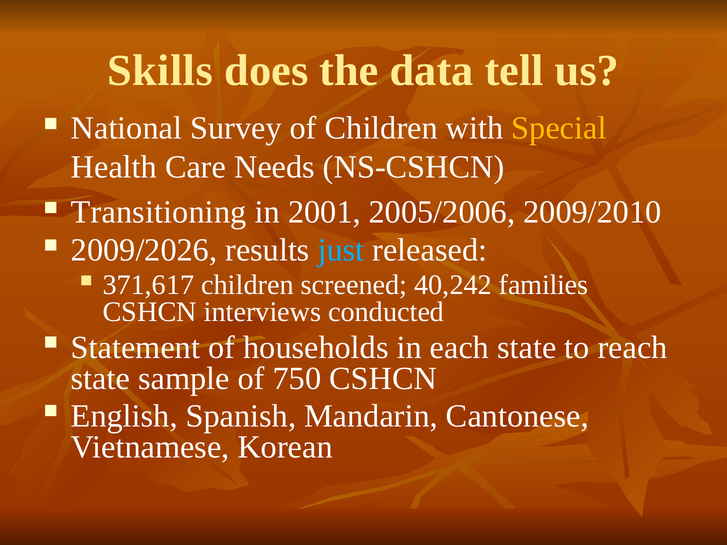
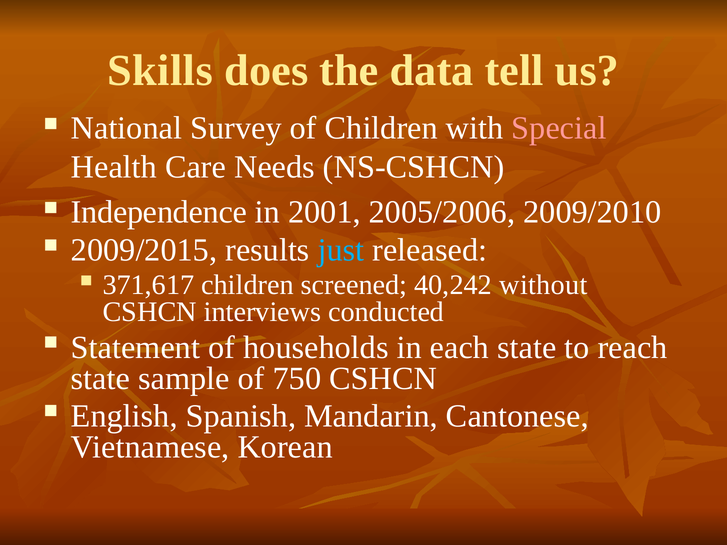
Special colour: yellow -> pink (559, 128)
Transitioning: Transitioning -> Independence (159, 212)
2009/2026: 2009/2026 -> 2009/2015 (144, 250)
families: families -> without (543, 285)
